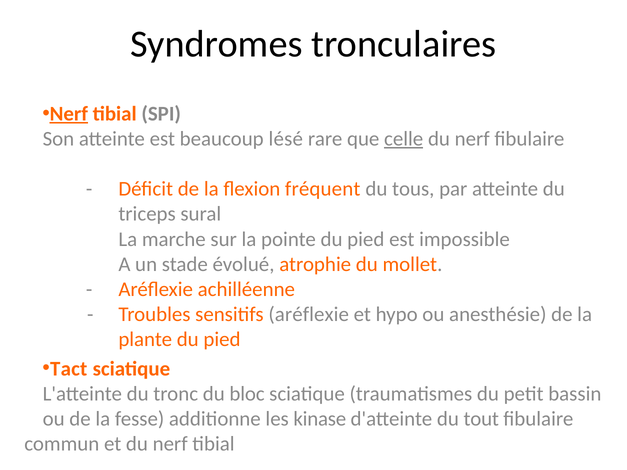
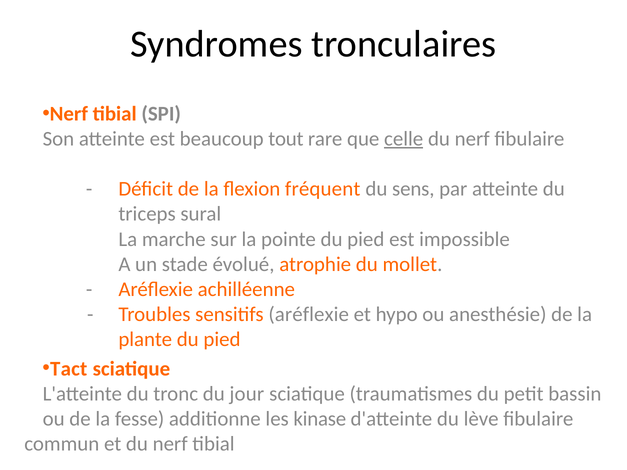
Nerf underline: present -> none (69, 114)
lésé: lésé -> tout (286, 139)
tous: tous -> sens (413, 189)
bloc: bloc -> jour (247, 394)
tout: tout -> lève (481, 419)
